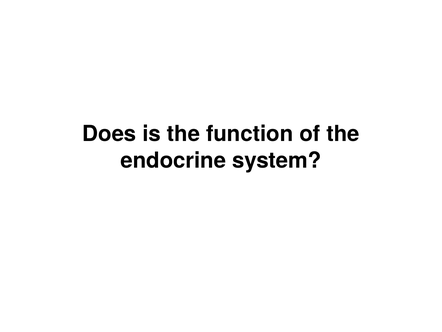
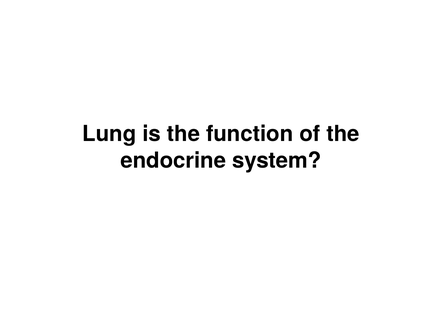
Does: Does -> Lung (109, 134)
